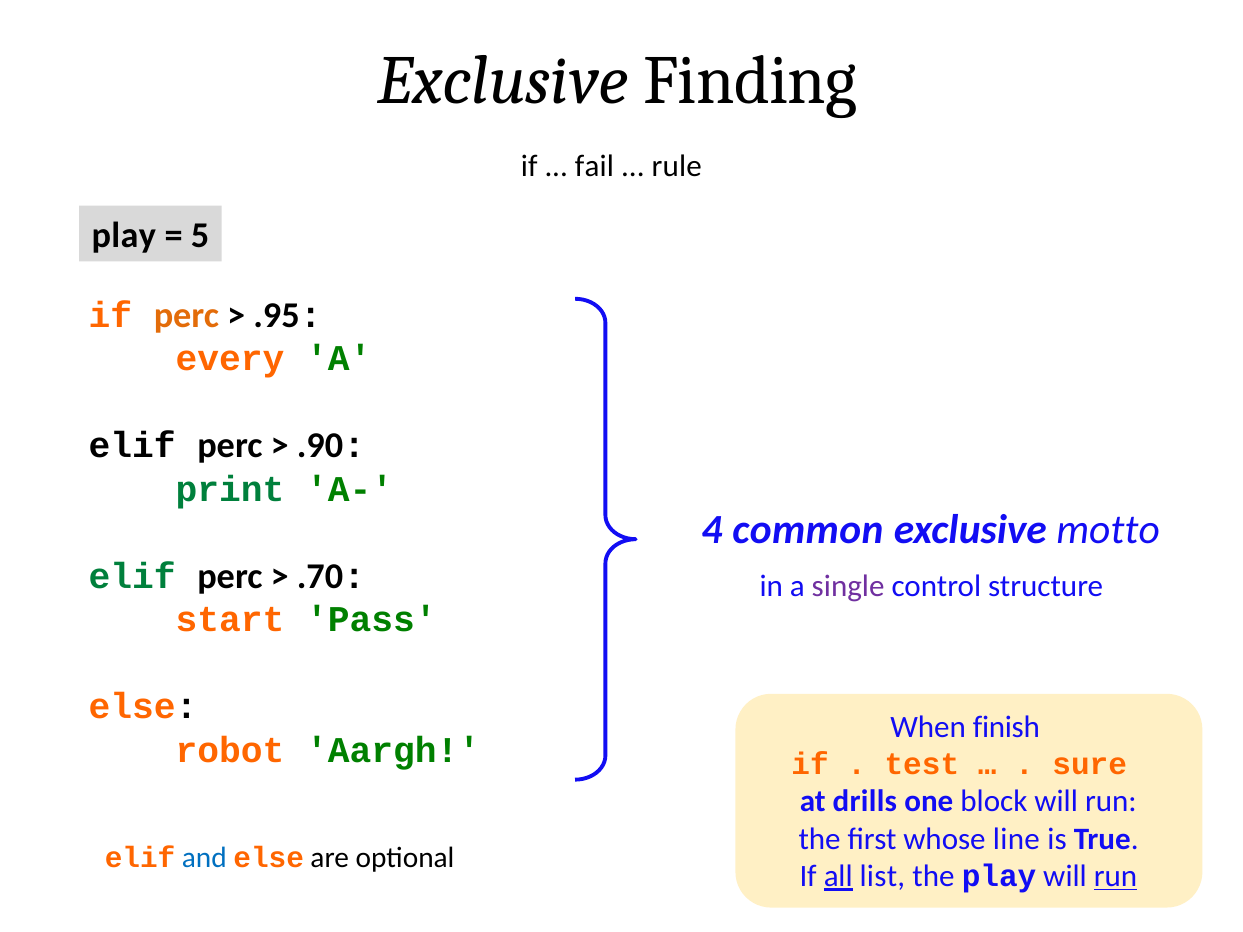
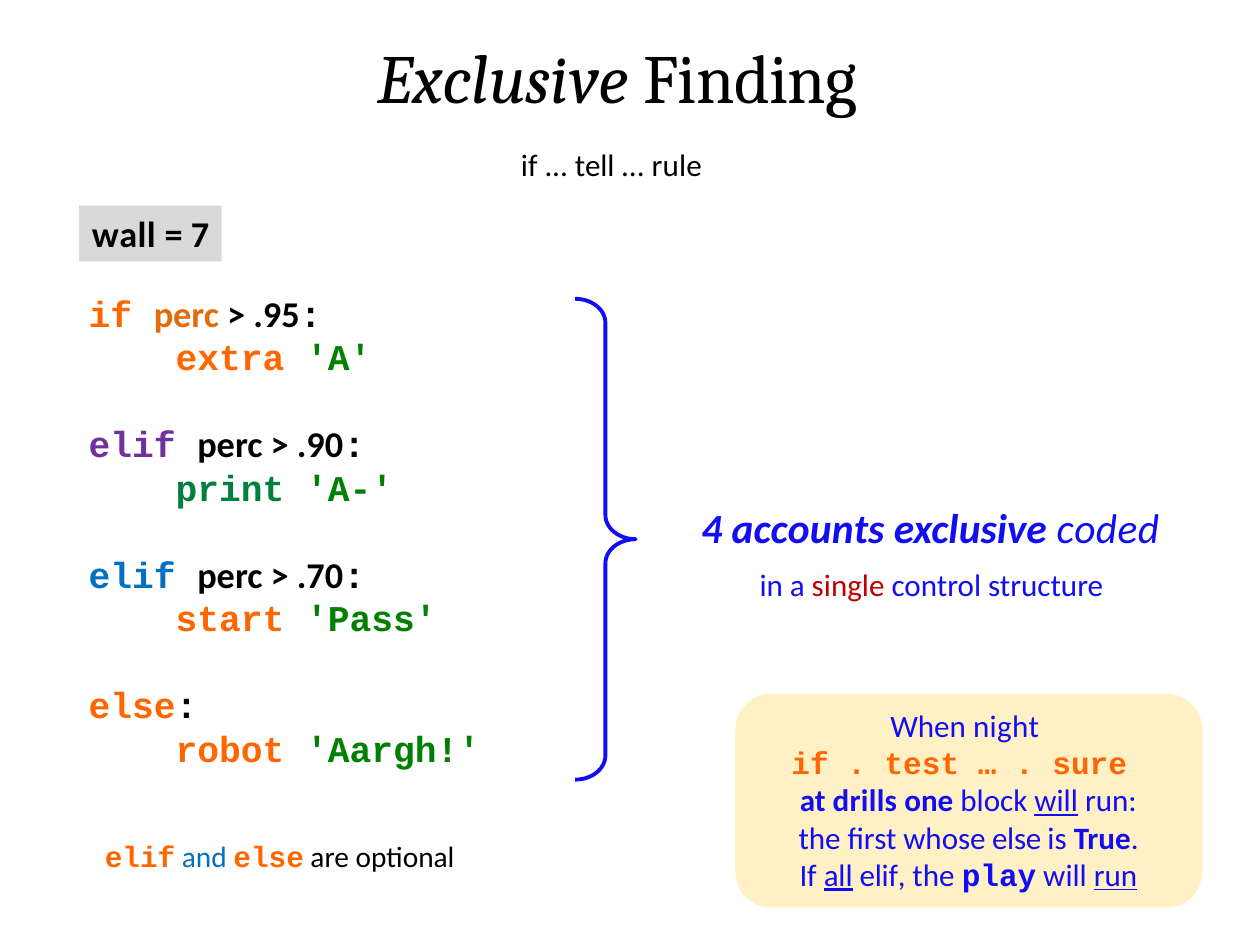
fail: fail -> tell (595, 166)
play: play -> wall (124, 236)
5: 5 -> 7 (200, 236)
every: every -> extra (230, 359)
elif colour: black -> purple (132, 446)
common: common -> accounts (808, 530)
motto: motto -> coded (1108, 530)
elif colour: green -> blue (132, 576)
single colour: purple -> red (848, 586)
finish: finish -> night (1006, 727)
will underline: none -> present (1056, 802)
whose line: line -> else (1017, 839)
all list: list -> elif (883, 876)
